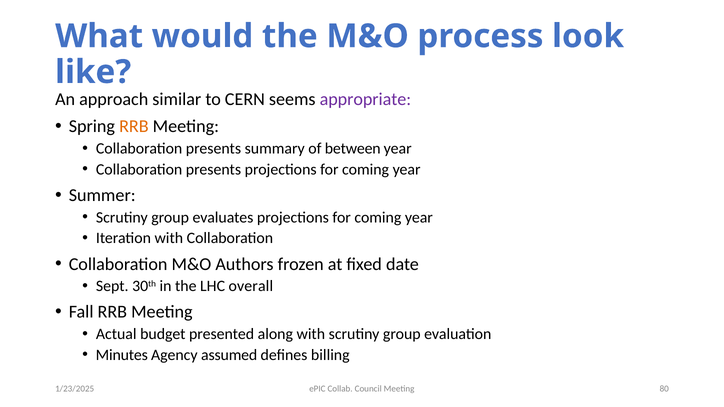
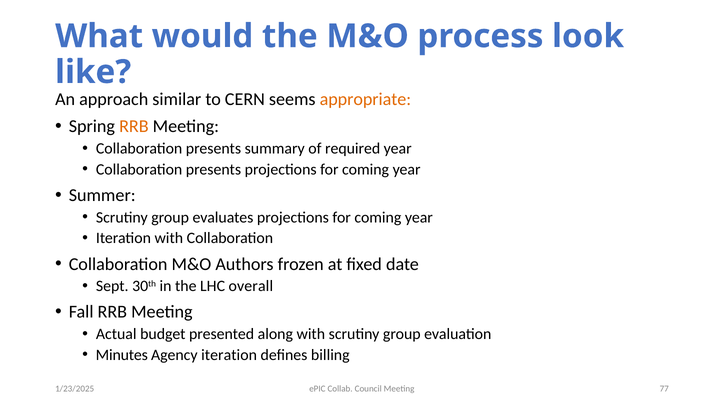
appropriate colour: purple -> orange (365, 99)
between: between -> required (353, 149)
Agency assumed: assumed -> iteration (229, 355)
80: 80 -> 77 (664, 389)
